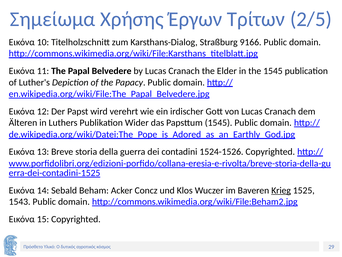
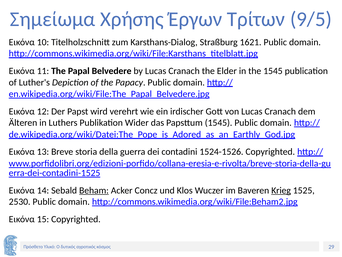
2/5: 2/5 -> 9/5 (311, 19)
9166: 9166 -> 1621 (251, 42)
Beham underline: none -> present (94, 190)
1543: 1543 -> 2530 (20, 201)
